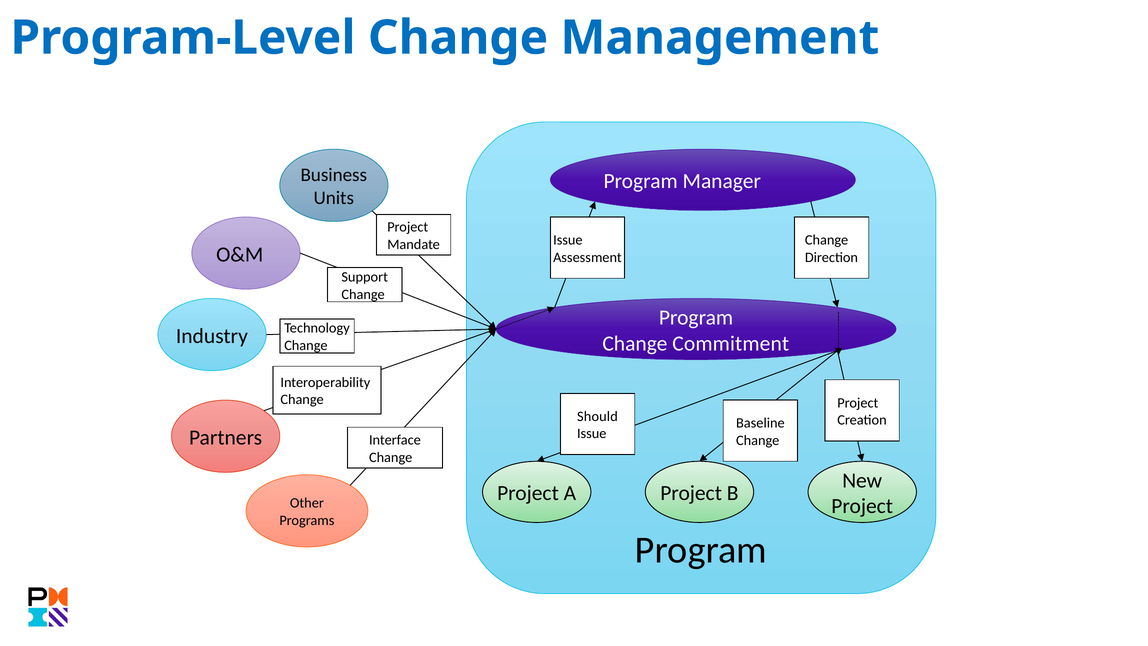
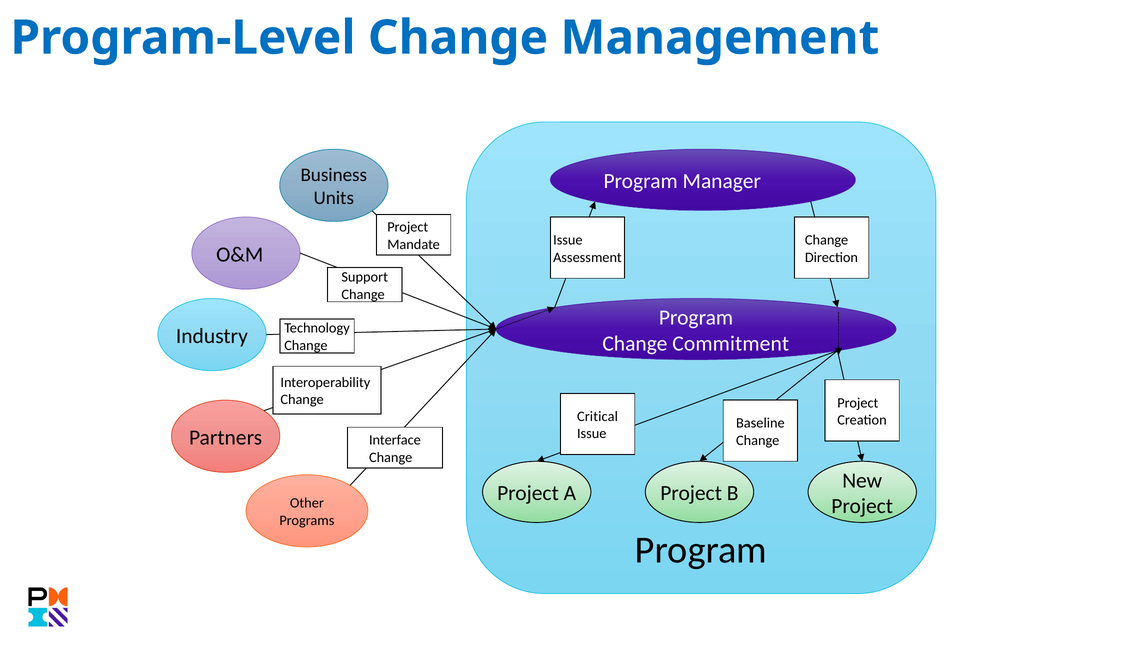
Should: Should -> Critical (597, 416)
